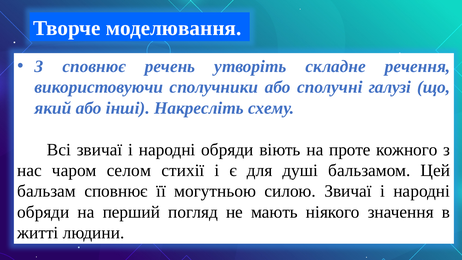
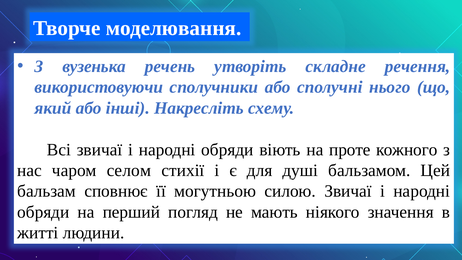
З сповнює: сповнює -> вузенька (94, 66)
галузі: галузі -> нього (390, 87)
